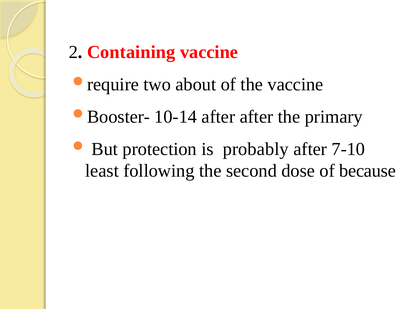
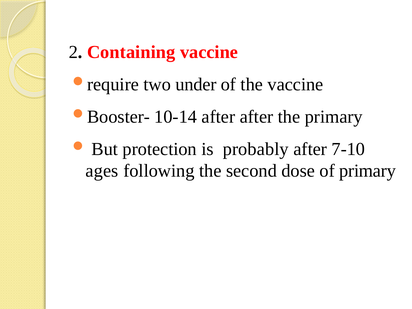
about: about -> under (196, 84)
least: least -> ages (102, 171)
of because: because -> primary (368, 171)
